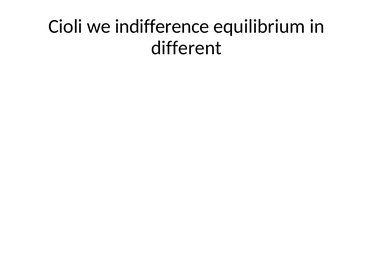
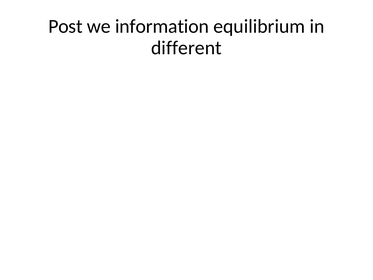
Cioli: Cioli -> Post (65, 26)
indifference: indifference -> information (162, 26)
